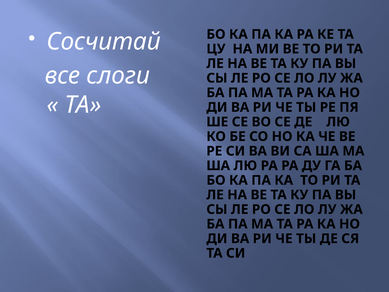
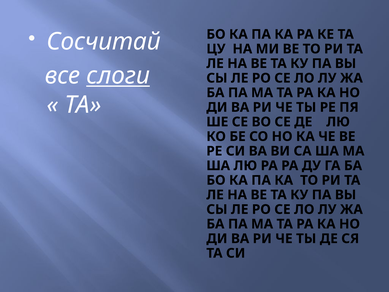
слоги underline: none -> present (118, 76)
